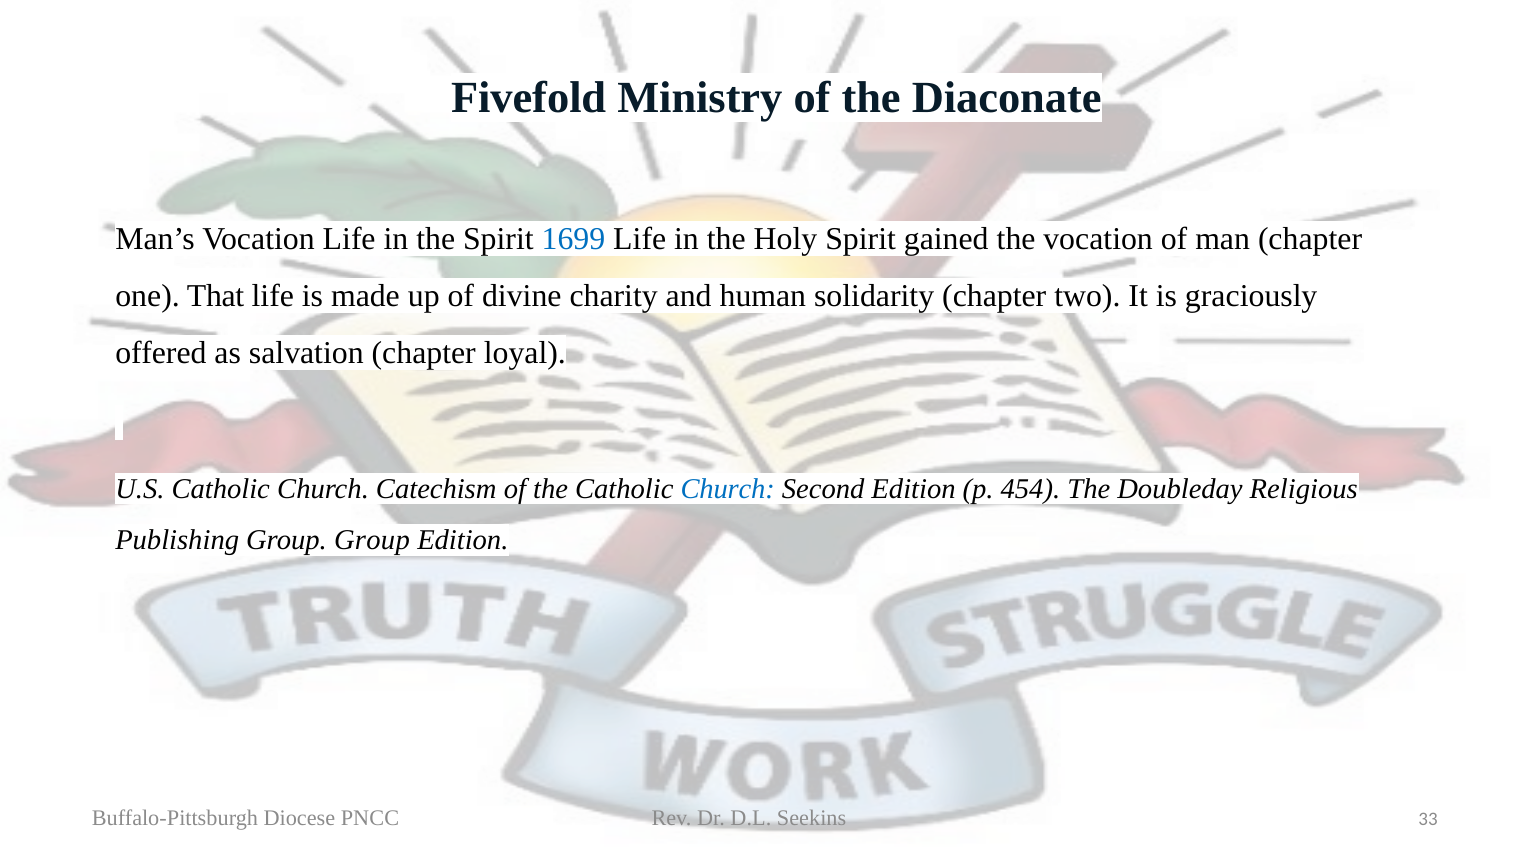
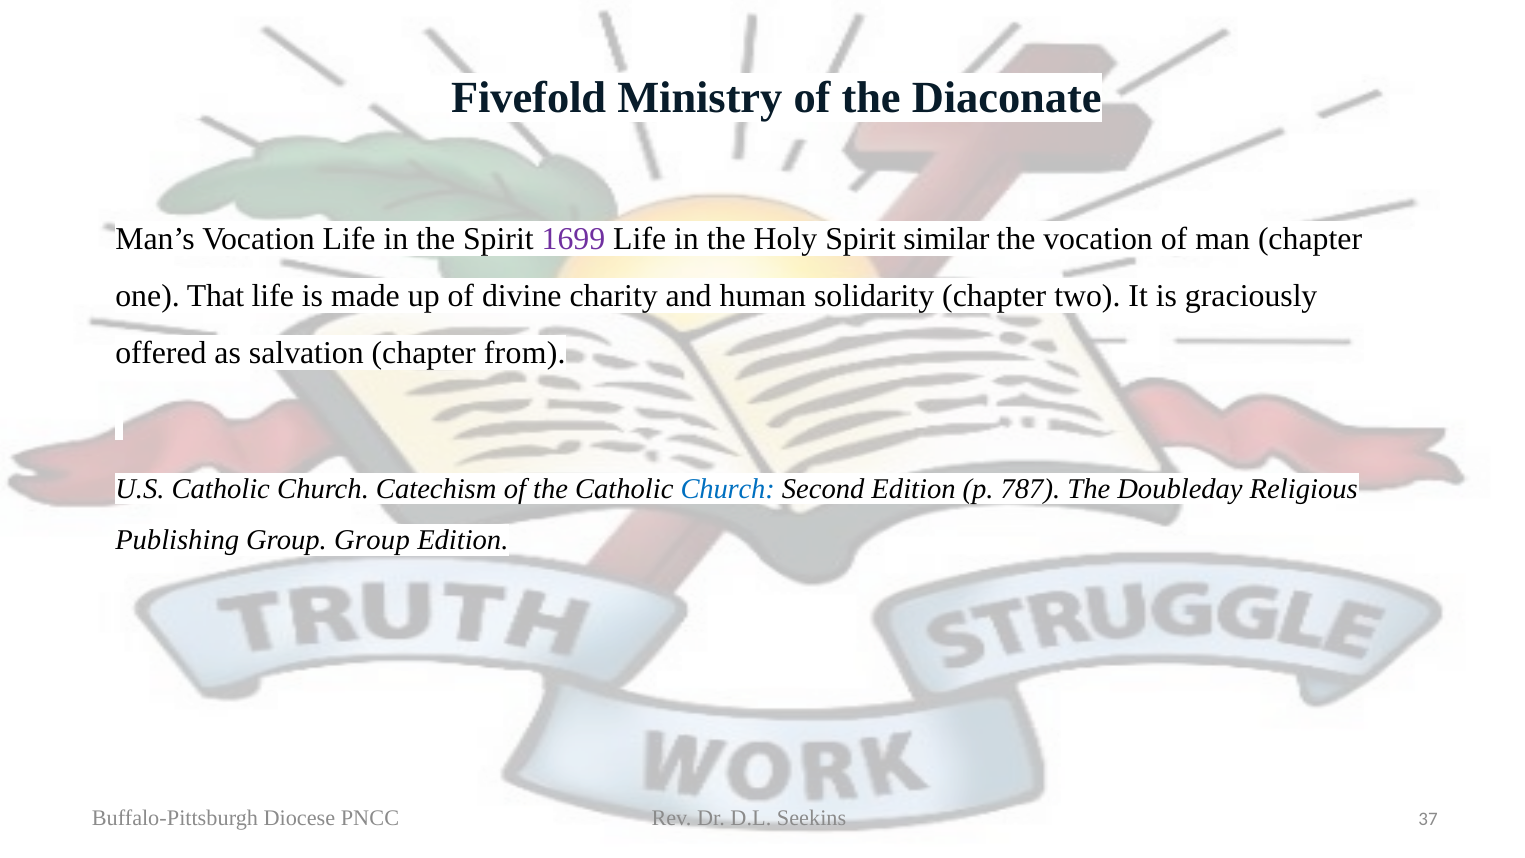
1699 colour: blue -> purple (573, 239)
gained: gained -> similar (946, 239)
loyal: loyal -> from (525, 353)
454: 454 -> 787 (1030, 489)
33: 33 -> 37 (1428, 819)
